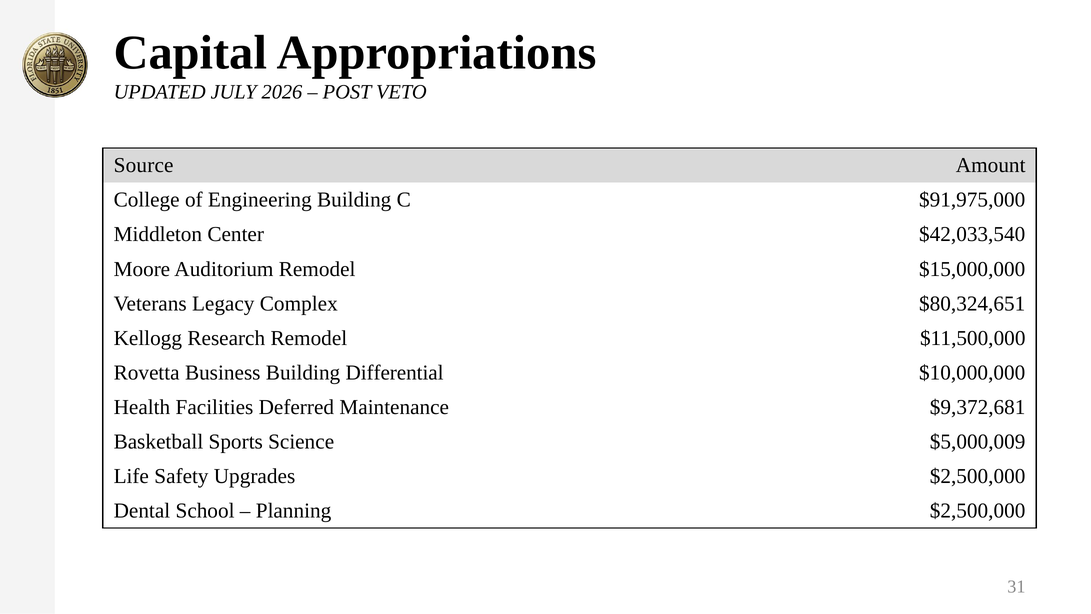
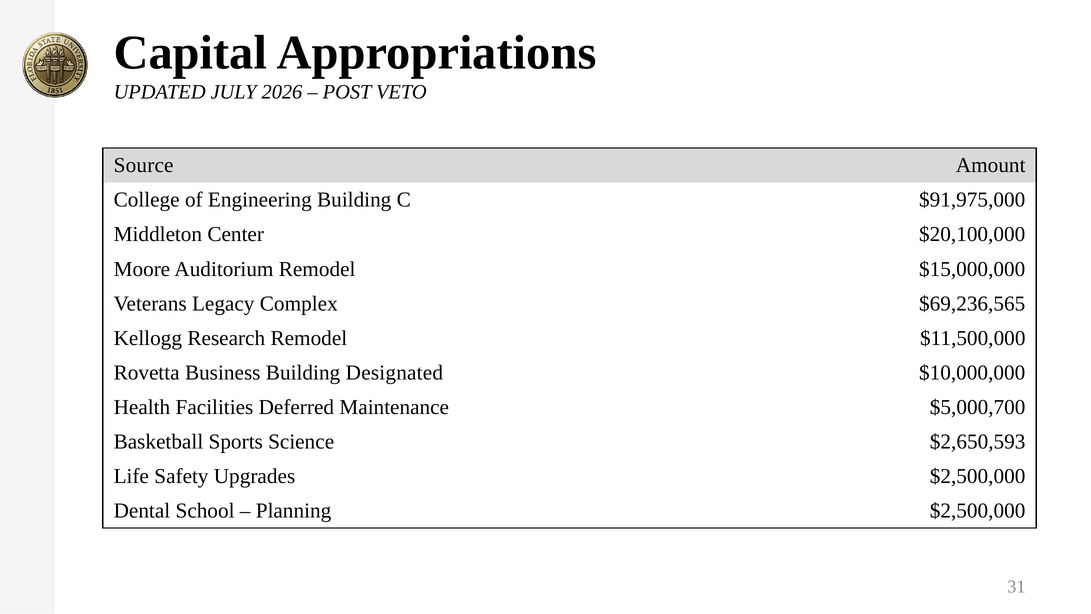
$42,033,540: $42,033,540 -> $20,100,000 (972, 234)
$80,324,651: $80,324,651 -> $69,236,565 (972, 303)
Differential: Differential -> Designated (394, 372)
$9,372,681: $9,372,681 -> $5,000,700 (978, 407)
$5,000,009: $5,000,009 -> $2,650,593 (978, 442)
